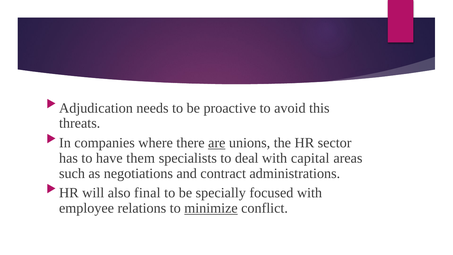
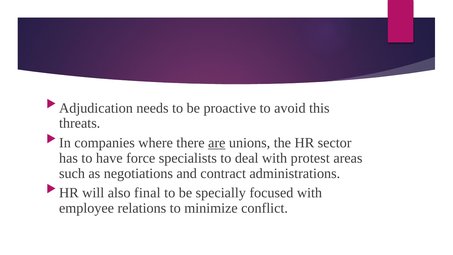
them: them -> force (141, 158)
capital: capital -> protest (310, 158)
minimize underline: present -> none (211, 208)
